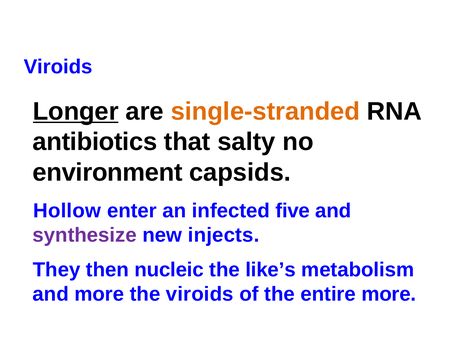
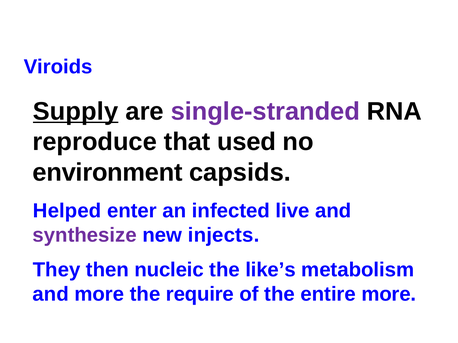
Longer: Longer -> Supply (76, 112)
single-stranded colour: orange -> purple (265, 112)
antibiotics: antibiotics -> reproduce (95, 142)
salty: salty -> used (247, 142)
Hollow: Hollow -> Helped (67, 211)
five: five -> live (293, 211)
the viroids: viroids -> require (200, 295)
